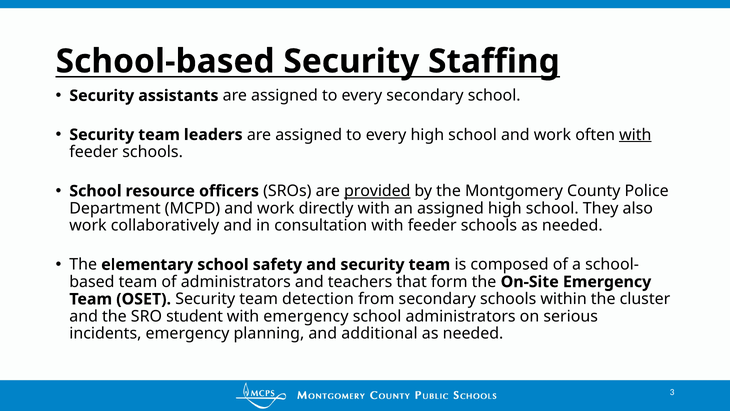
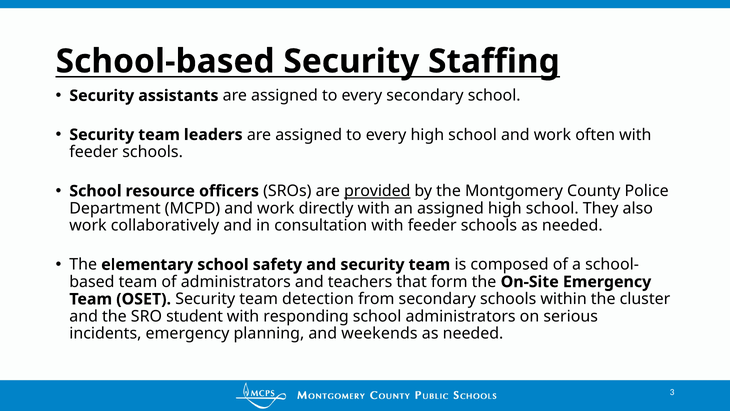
with underline: present -> none (635, 135)
with emergency: emergency -> responding (306, 316)
additional: additional -> weekends (379, 333)
